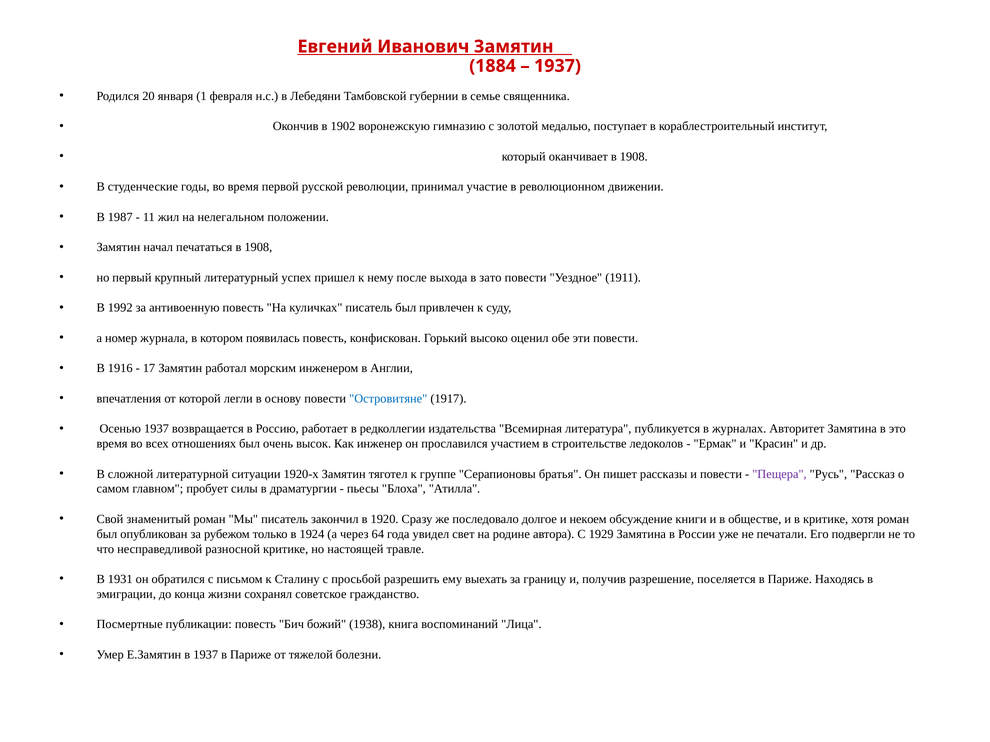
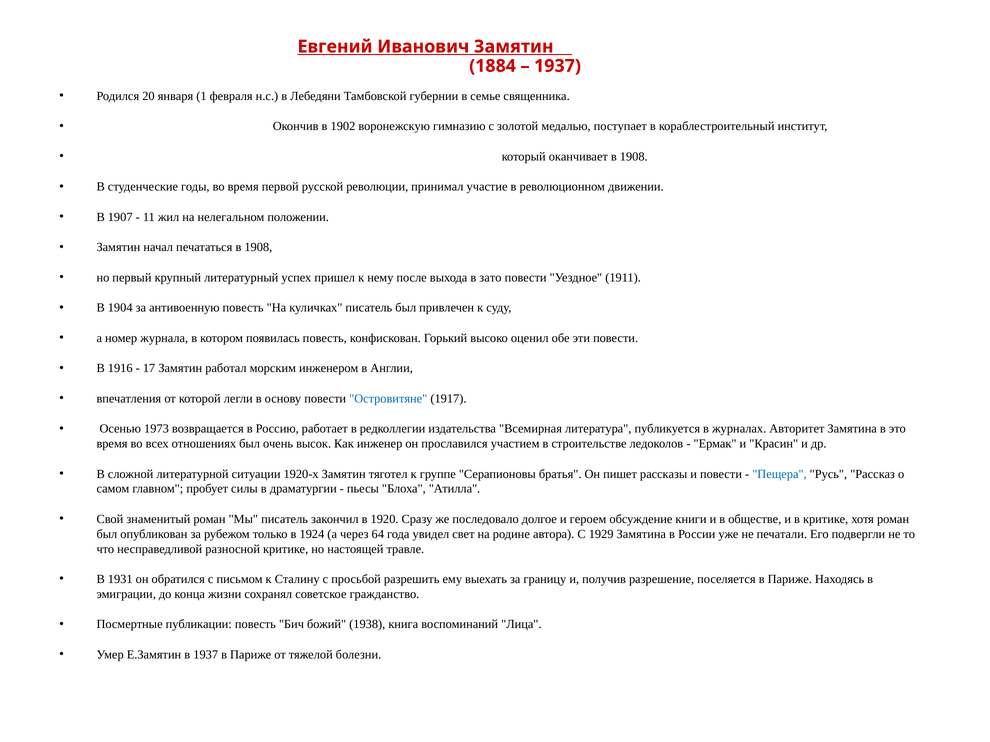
1987: 1987 -> 1907 (120, 217)
1992: 1992 -> 1904 (120, 308)
Осенью 1937: 1937 -> 1973 (157, 429)
Пещера colour: purple -> blue (779, 474)
некоем: некоем -> героем (588, 520)
